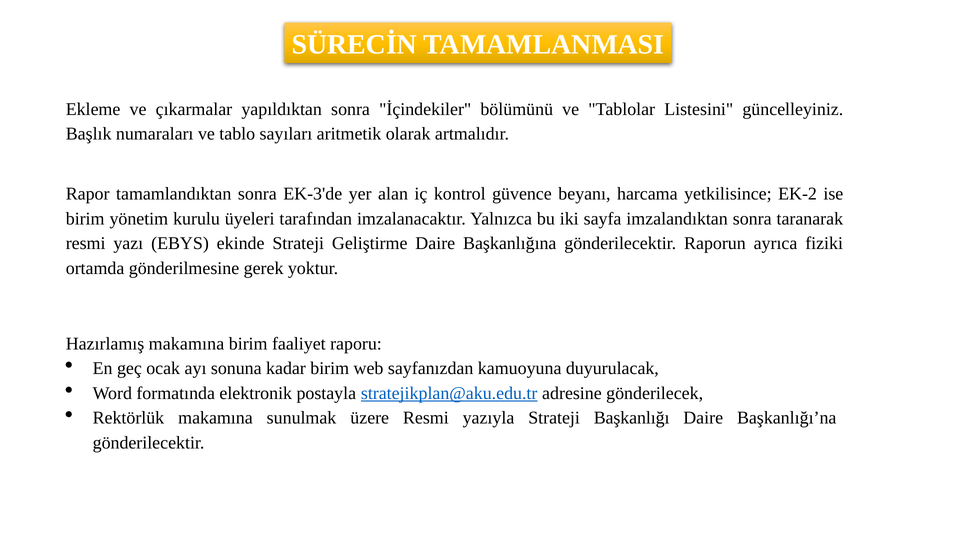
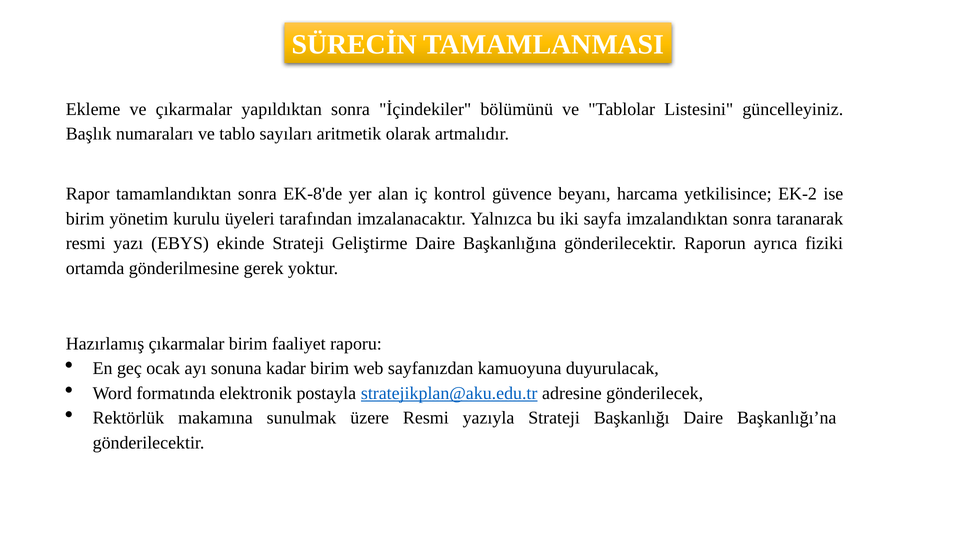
EK-3'de: EK-3'de -> EK-8'de (313, 194)
Hazırlamış makamına: makamına -> çıkarmalar (187, 343)
